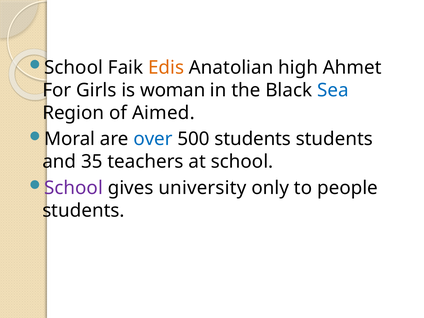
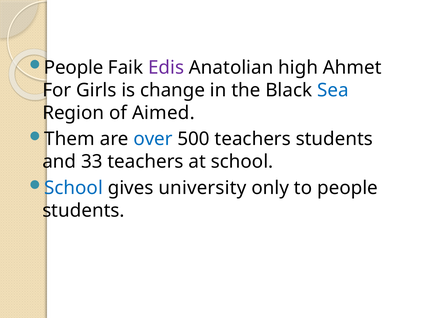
School: School -> People (74, 68)
Edis colour: orange -> purple (166, 68)
woman: woman -> change (173, 90)
Moral: Moral -> Them (70, 139)
500 students: students -> teachers (253, 139)
35: 35 -> 33 (92, 162)
School colour: purple -> blue (74, 188)
